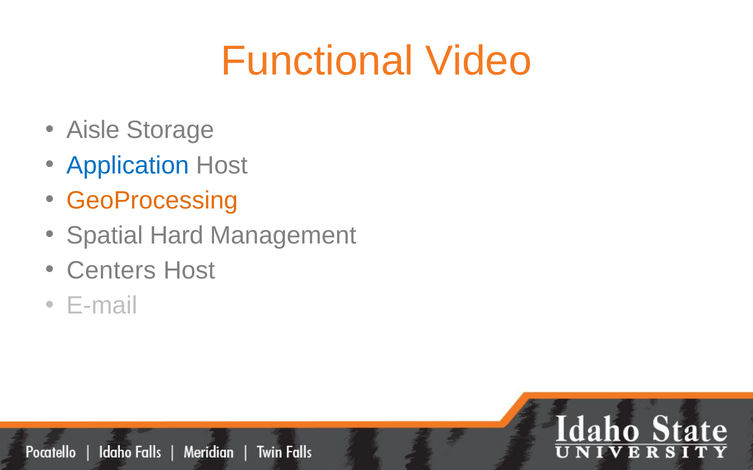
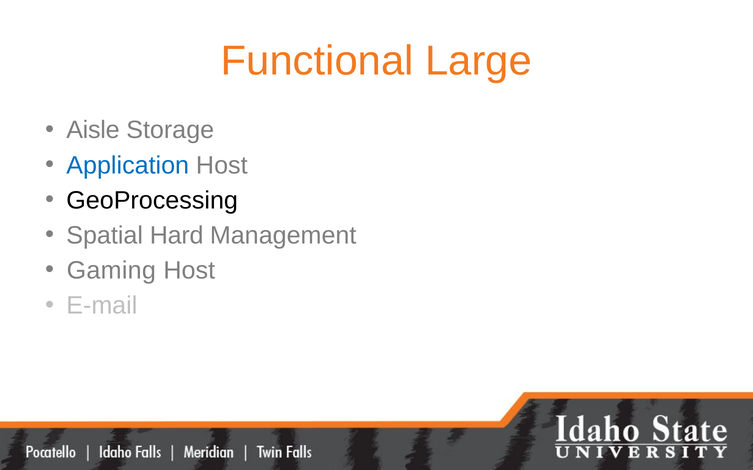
Video: Video -> Large (479, 61)
GeoProcessing colour: orange -> black (152, 201)
Centers: Centers -> Gaming (111, 271)
